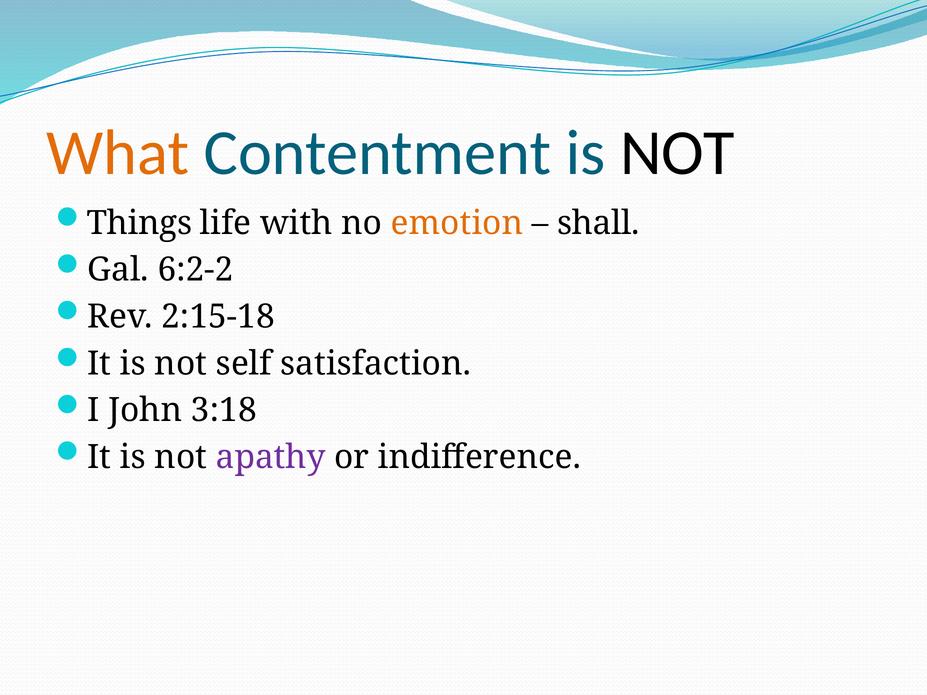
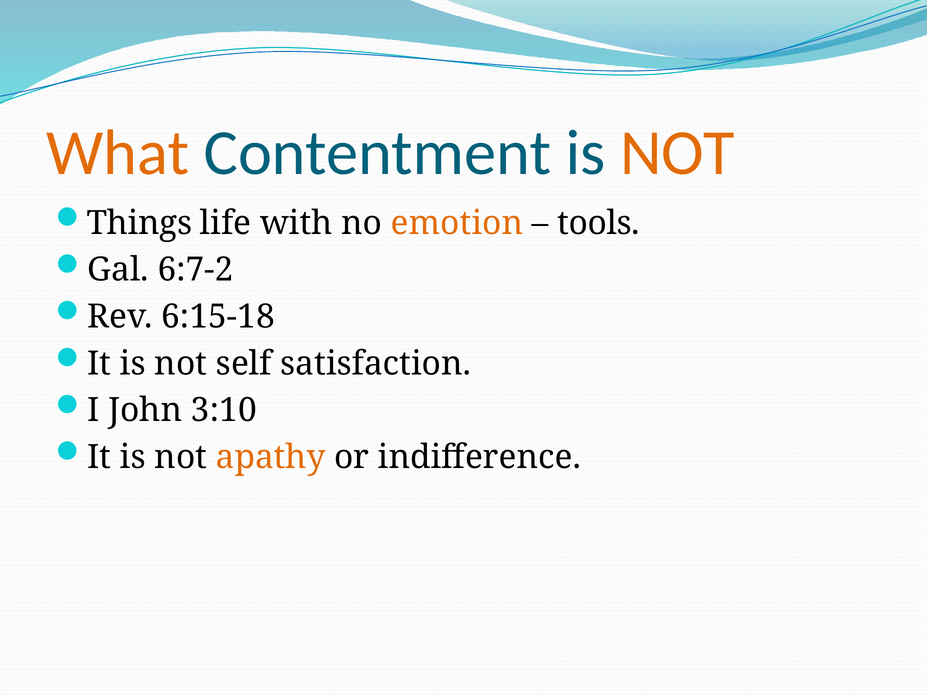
NOT colour: black -> orange (677, 153)
shall: shall -> tools (598, 223)
6:2-2: 6:2-2 -> 6:7-2 (196, 270)
2:15-18: 2:15-18 -> 6:15-18 (218, 317)
3:18: 3:18 -> 3:10 (224, 410)
apathy colour: purple -> orange (271, 457)
